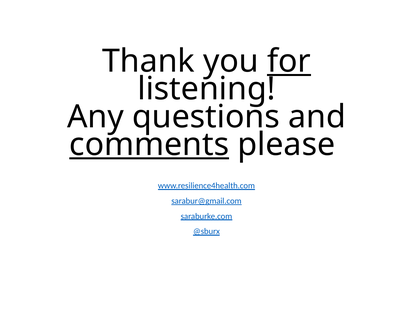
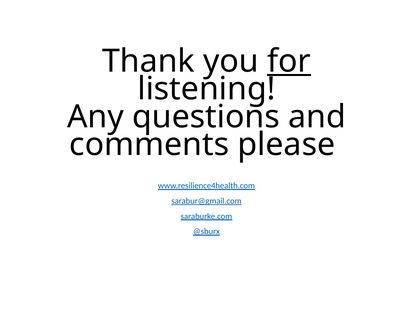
comments underline: present -> none (149, 144)
